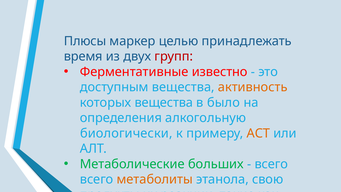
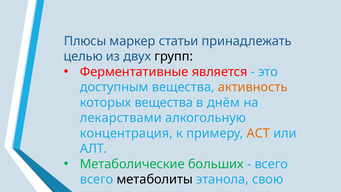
целью: целью -> статьи (179, 41)
время: время -> целью (83, 56)
групп colour: red -> black (174, 56)
известно: известно -> является (220, 72)
было: было -> днём (223, 102)
определения: определения -> лекарствами (121, 118)
биологически: биологически -> концентрация (126, 133)
метаболиты colour: orange -> black (155, 179)
